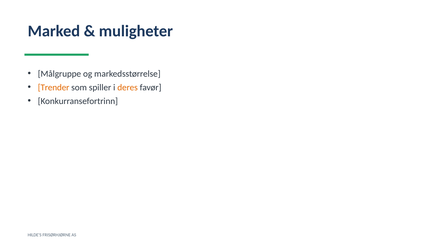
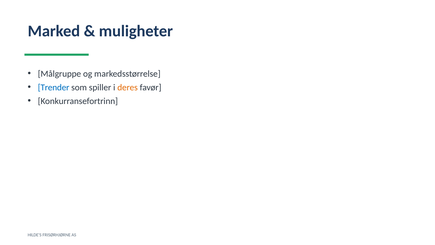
Trender colour: orange -> blue (54, 87)
